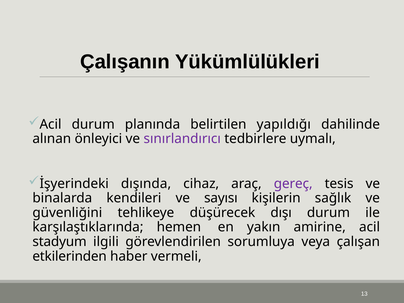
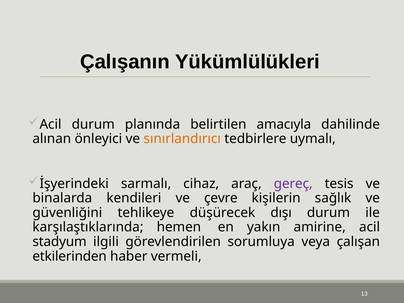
yapıldığı: yapıldığı -> amacıyla (284, 124)
sınırlandırıcı colour: purple -> orange (182, 139)
dışında: dışında -> sarmalı (146, 184)
sayısı: sayısı -> çevre (221, 198)
